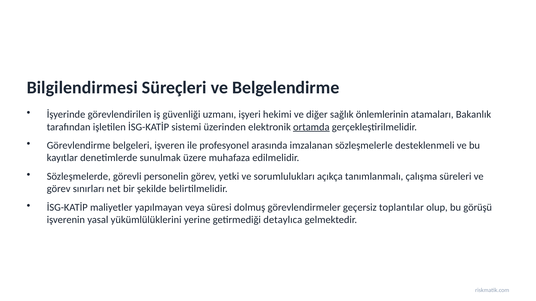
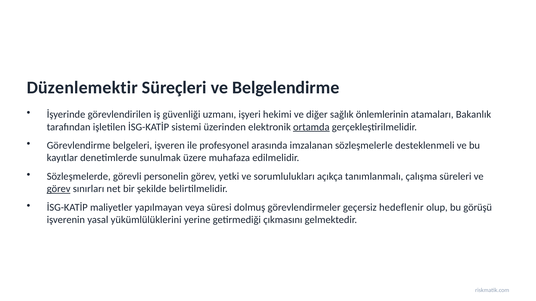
Bilgilendirmesi: Bilgilendirmesi -> Düzenlemektir (82, 88)
görev underline: none -> present (59, 189)
toplantılar: toplantılar -> hedeflenir (401, 208)
detaylıca: detaylıca -> çıkmasını (283, 220)
